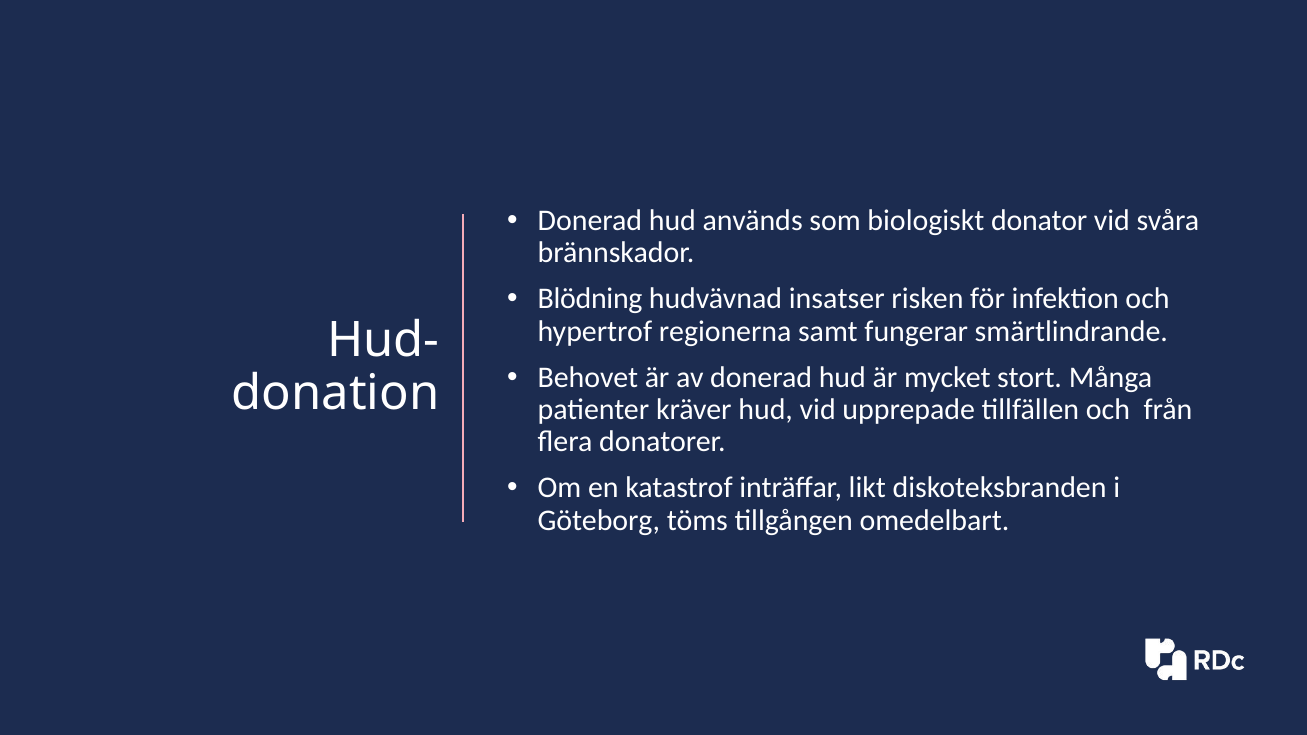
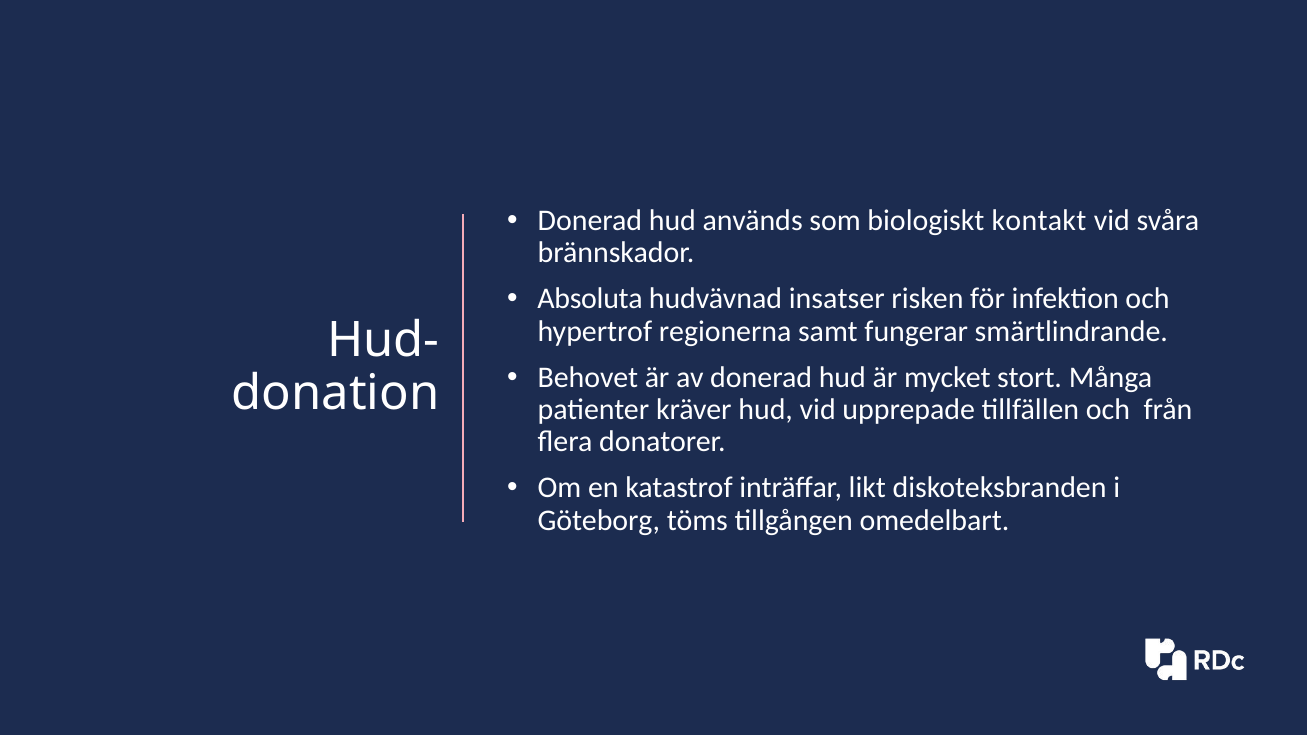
donator: donator -> kontakt (1039, 221)
Blödning: Blödning -> Absoluta (590, 299)
